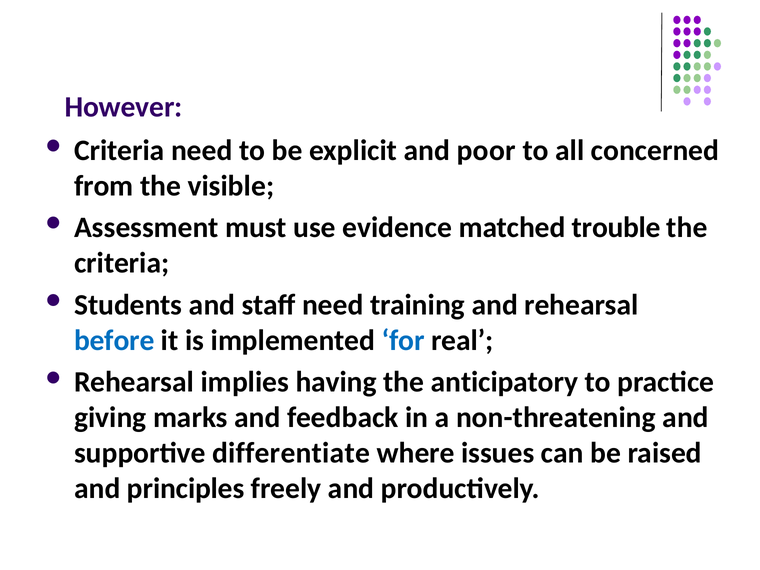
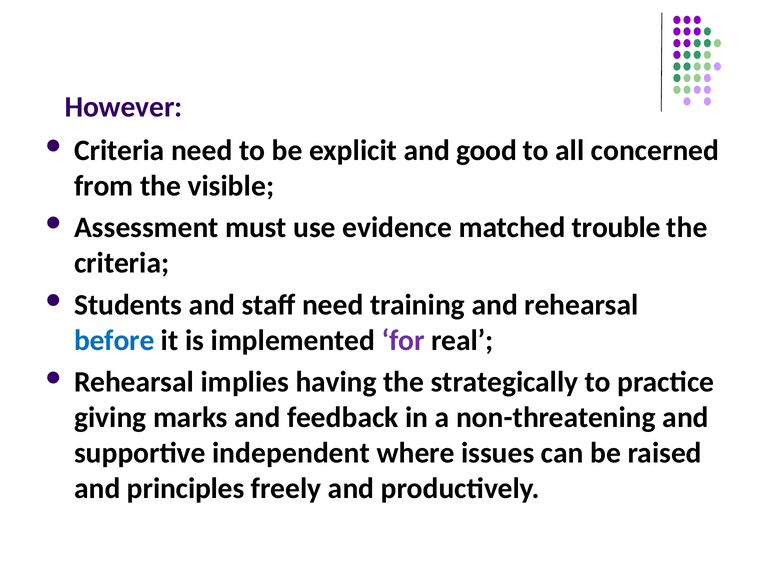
poor: poor -> good (487, 150)
for colour: blue -> purple (403, 340)
anticipatory: anticipatory -> strategically (504, 382)
differentiate: differentiate -> independent (291, 453)
